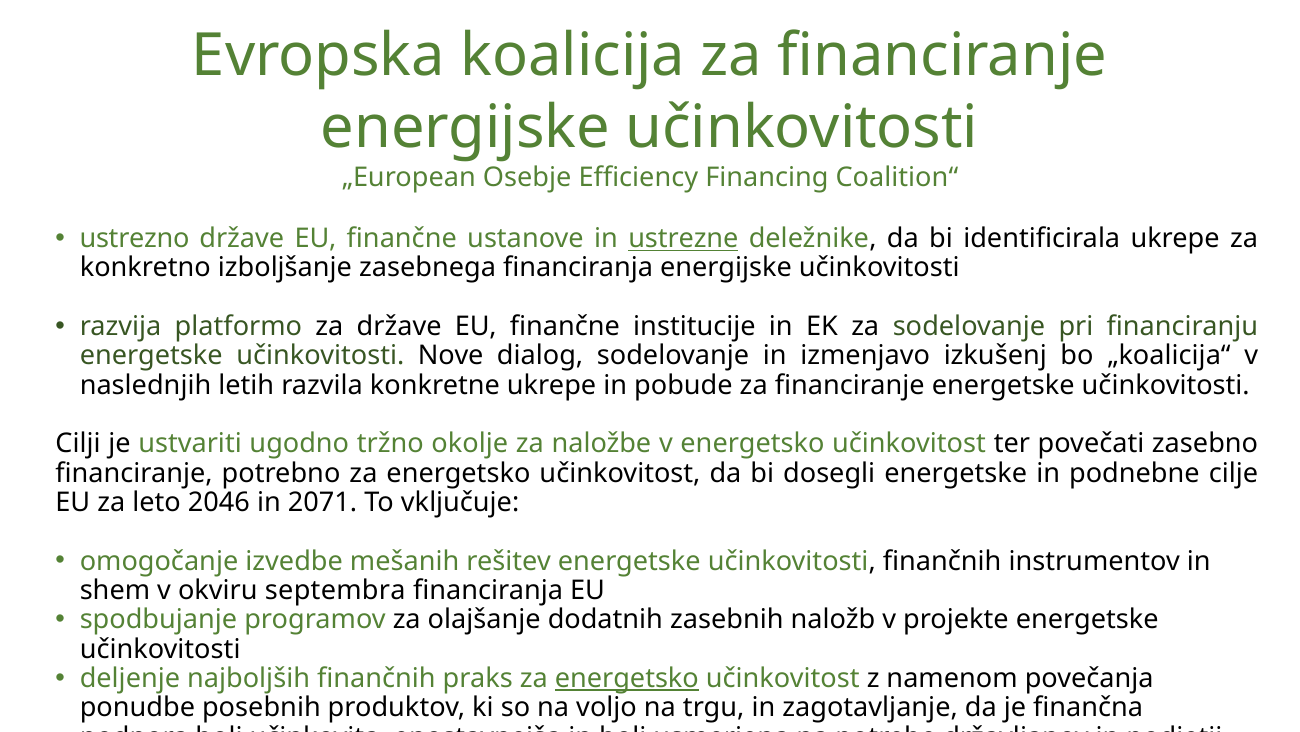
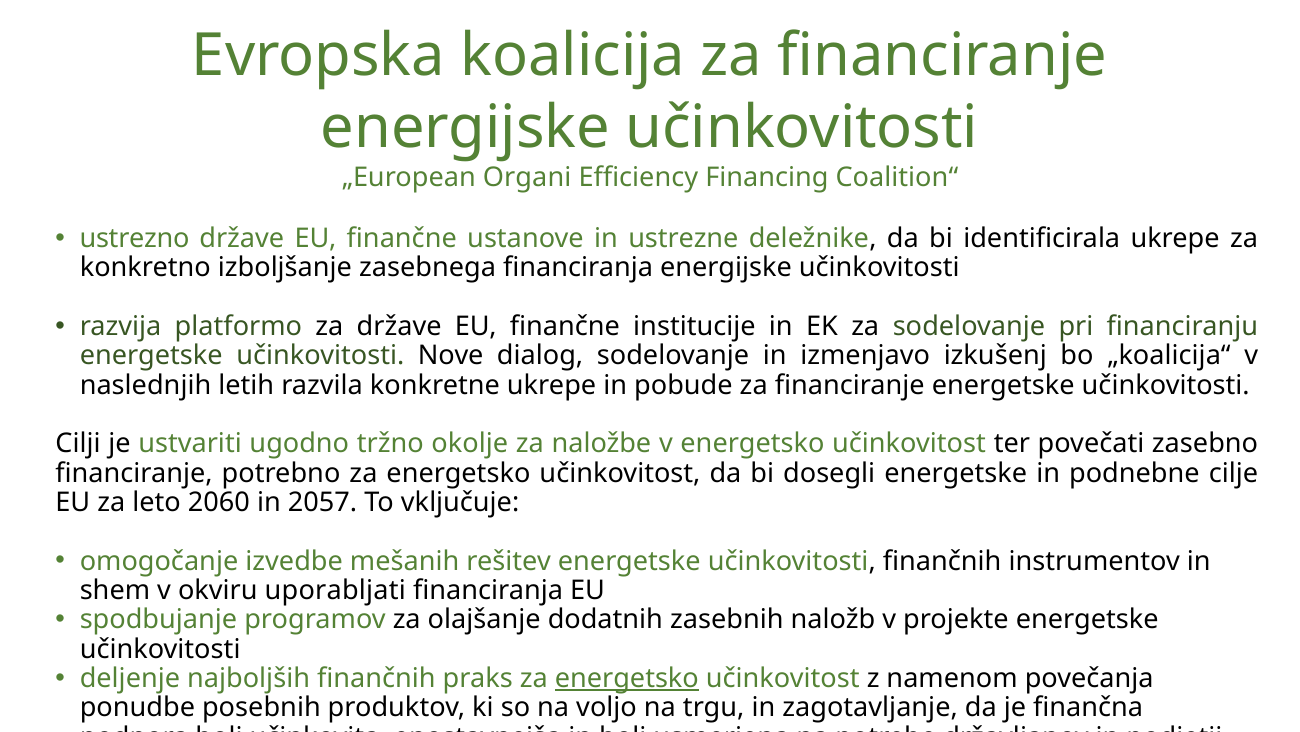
Osebje: Osebje -> Organi (527, 177)
ustrezne underline: present -> none (683, 238)
2046: 2046 -> 2060 (219, 502)
2071: 2071 -> 2057 (323, 502)
septembra: septembra -> uporabljati (335, 590)
